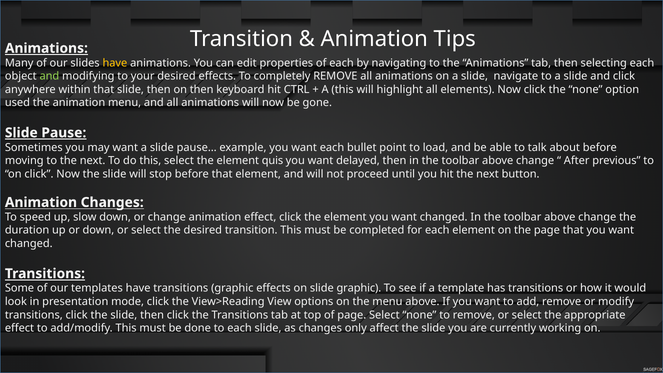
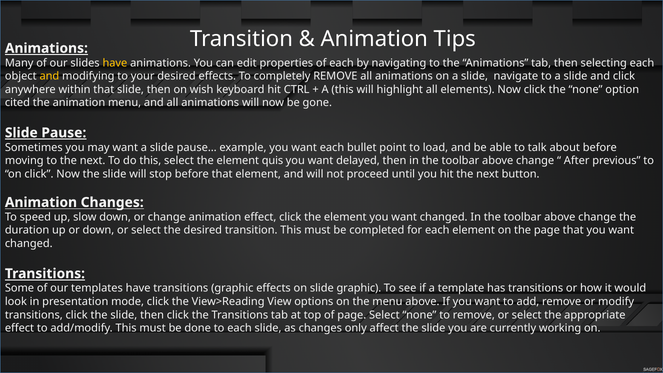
and colour: light green -> yellow (49, 76)
on then: then -> wish (202, 89)
used: used -> cited (17, 103)
